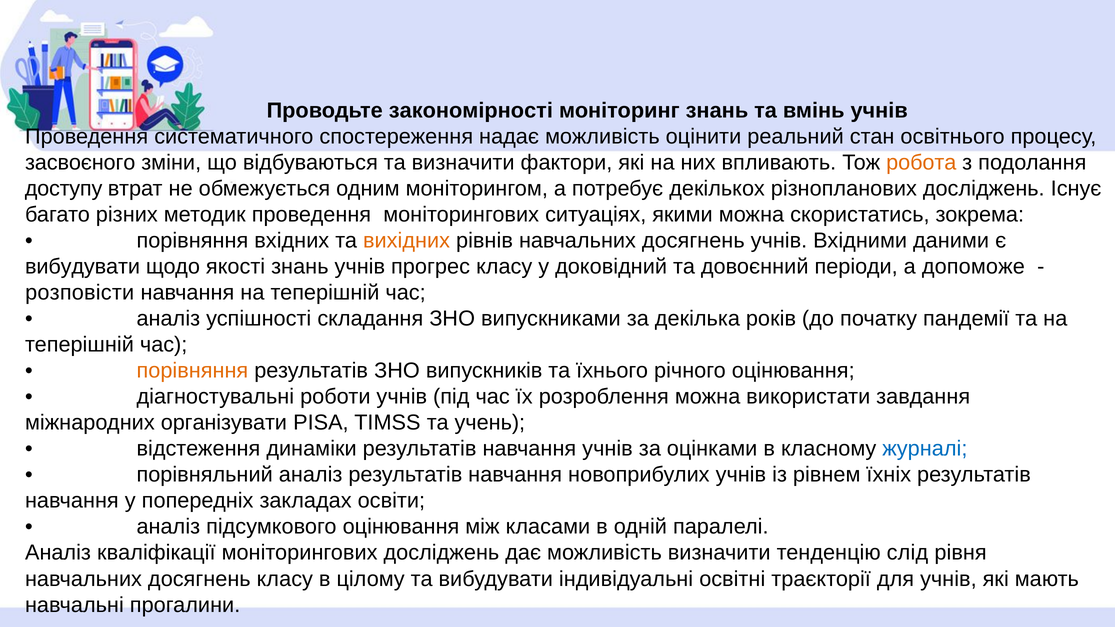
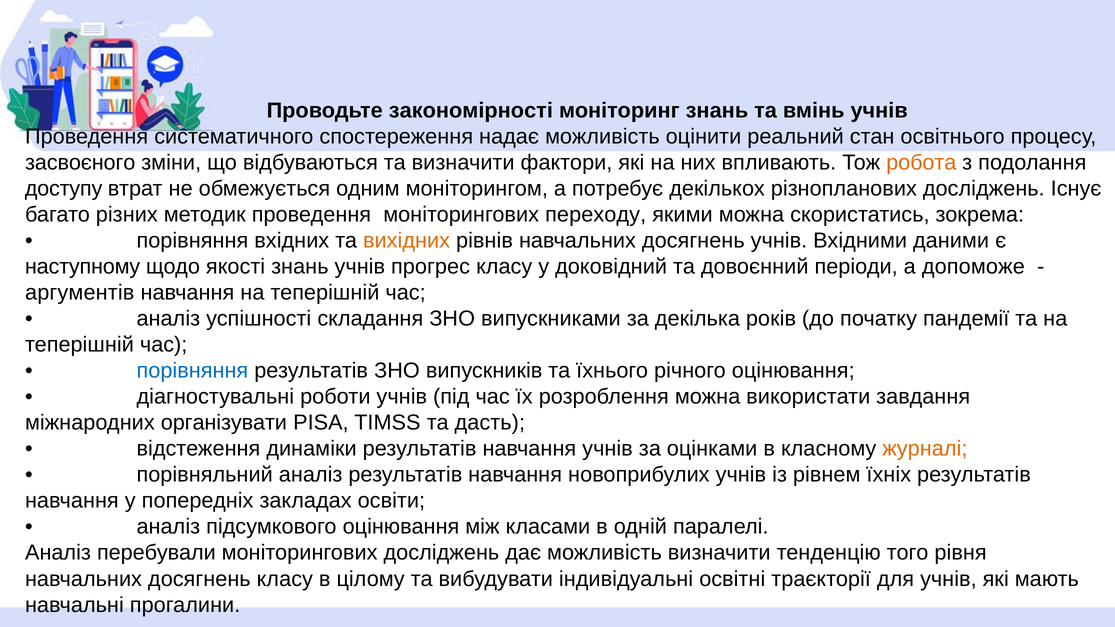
ситуаціях: ситуаціях -> переходу (596, 215)
вибудувати: вибудувати -> наступному (83, 267)
розповісти: розповісти -> аргументів (80, 293)
порівняння colour: orange -> blue (192, 371)
учень: учень -> дасть (490, 423)
журналі colour: blue -> orange (925, 449)
кваліфікації: кваліфікації -> перебували (156, 553)
слід: слід -> того (908, 553)
